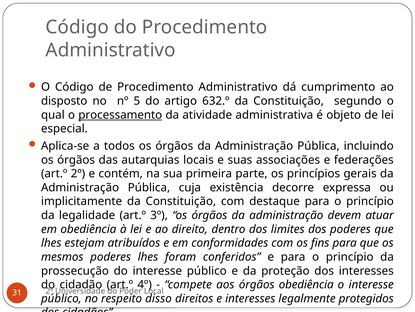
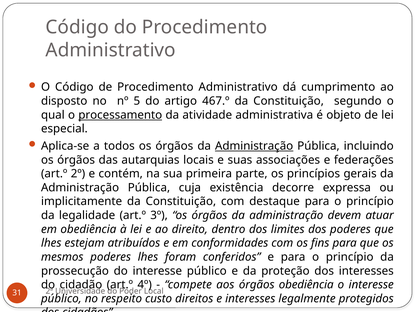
632.º: 632.º -> 467.º (216, 101)
Administração underline: none -> present (254, 146)
disso: disso -> custo (159, 298)
